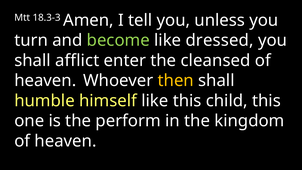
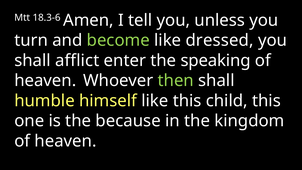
18.3-3: 18.3-3 -> 18.3-6 (47, 18)
cleansed: cleansed -> speaking (216, 60)
then colour: yellow -> light green (176, 81)
perform: perform -> because (128, 121)
